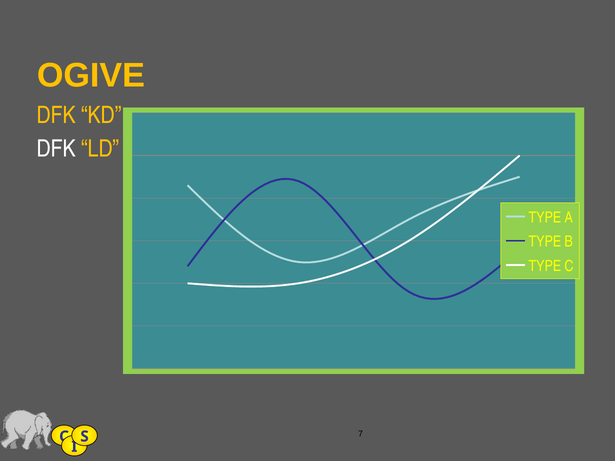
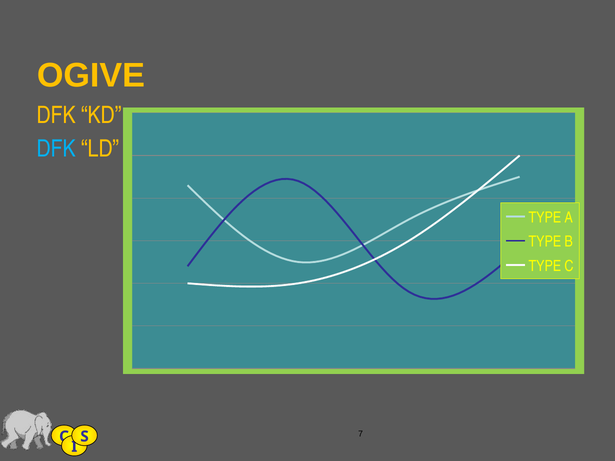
DFK colour: white -> light blue (56, 149)
